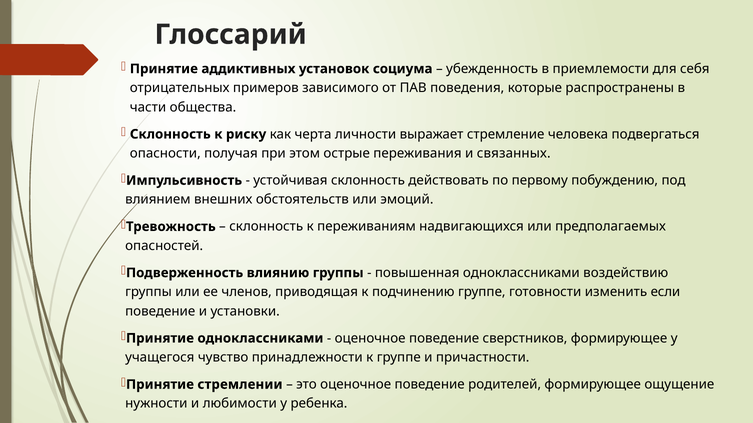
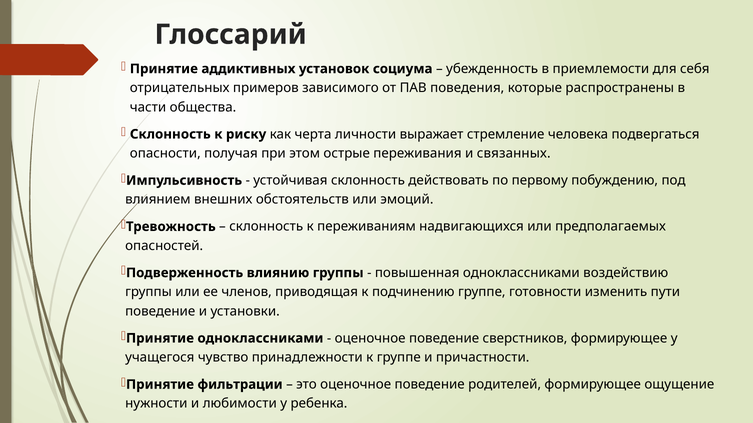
если: если -> пути (665, 292)
стремлении: стремлении -> фильтрации (240, 385)
